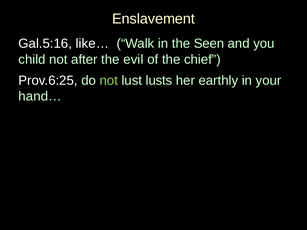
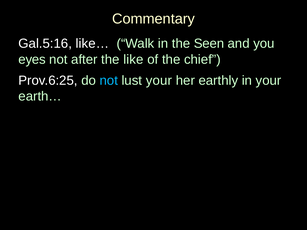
Enslavement: Enslavement -> Commentary (153, 19)
child: child -> eyes (32, 60)
evil: evil -> like (133, 60)
not colour: light green -> light blue (109, 81)
lust lusts: lusts -> your (159, 81)
hand…: hand… -> earth… (40, 96)
